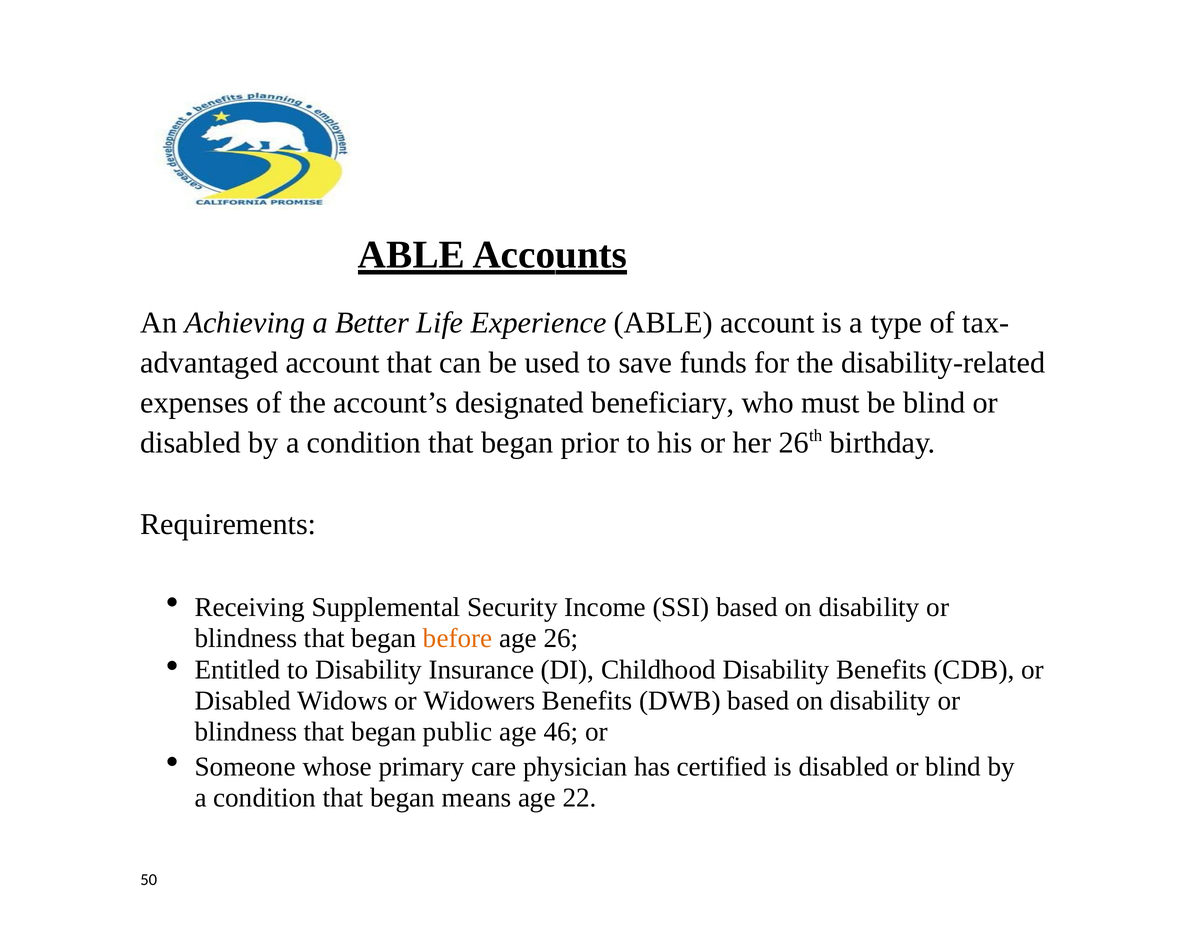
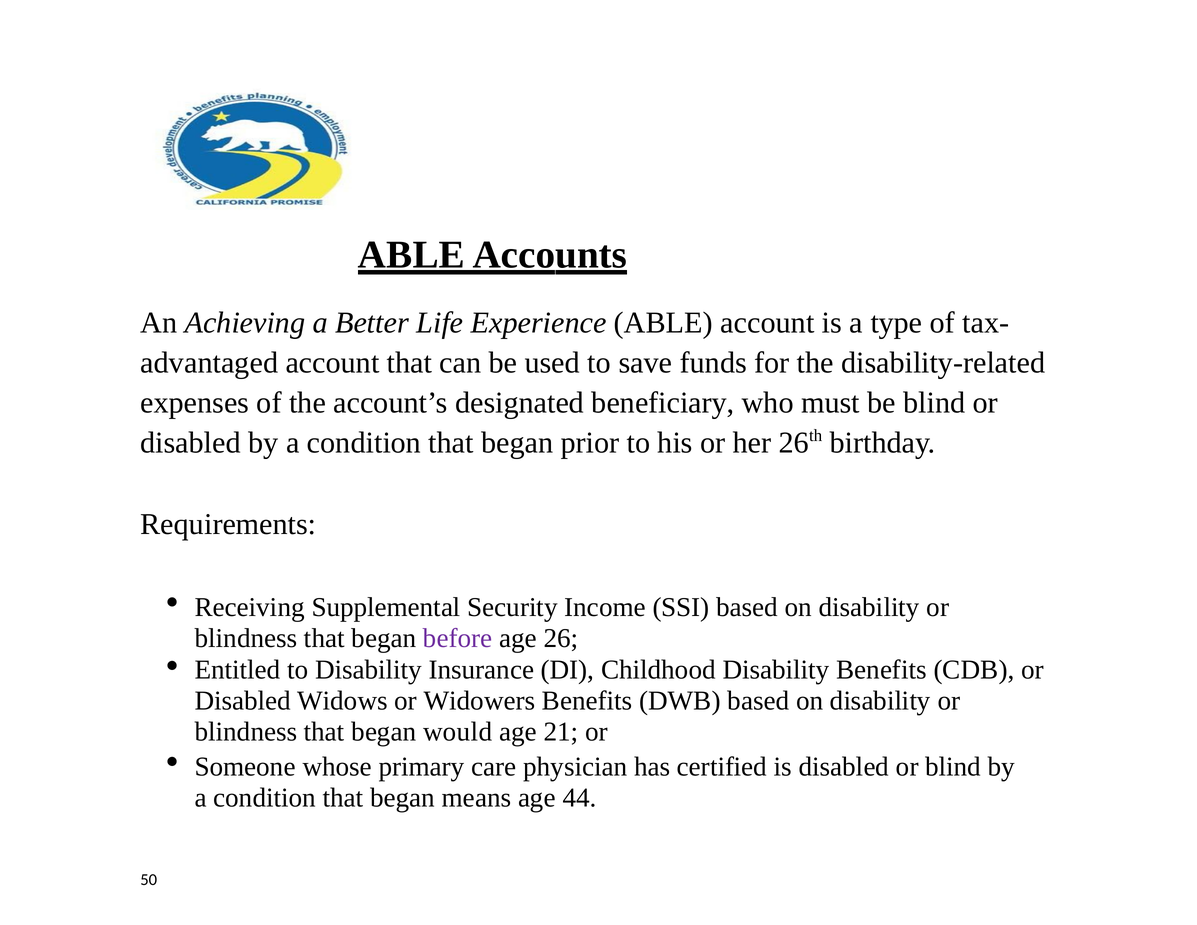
before colour: orange -> purple (458, 638)
public: public -> would (458, 732)
46: 46 -> 21 (561, 732)
22: 22 -> 44 (580, 798)
